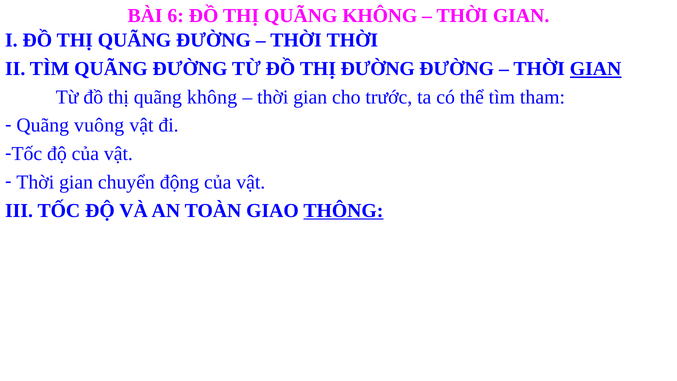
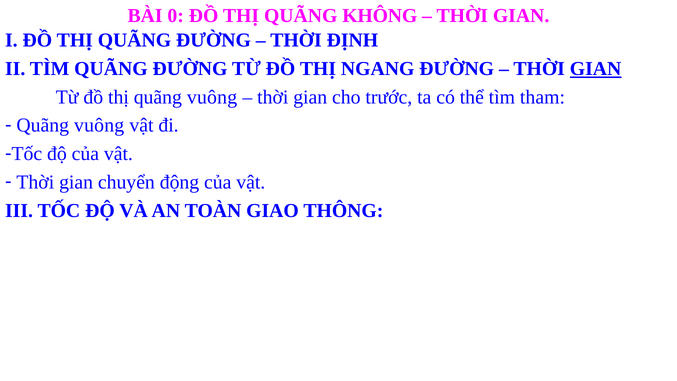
6: 6 -> 0 (176, 16)
THỜI THỜI: THỜI -> ĐỊNH (352, 40)
THỊ ĐƯỜNG: ĐƯỜNG -> NGANG (378, 69)
không: không -> vuông (212, 97)
THÔNG underline: present -> none (343, 210)
